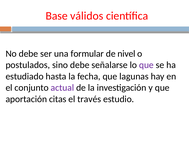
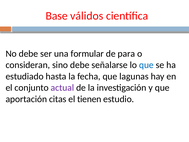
nivel: nivel -> para (126, 54)
postulados: postulados -> consideran (28, 65)
que colour: purple -> blue (146, 65)
través: través -> tienen (89, 99)
